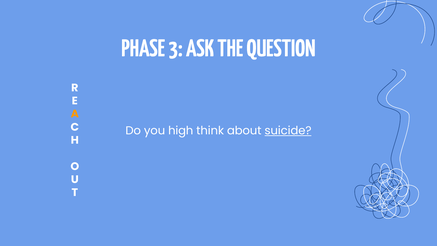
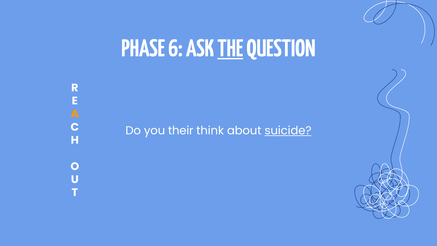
3: 3 -> 6 (175, 48)
THE underline: none -> present (230, 48)
high: high -> their (181, 130)
